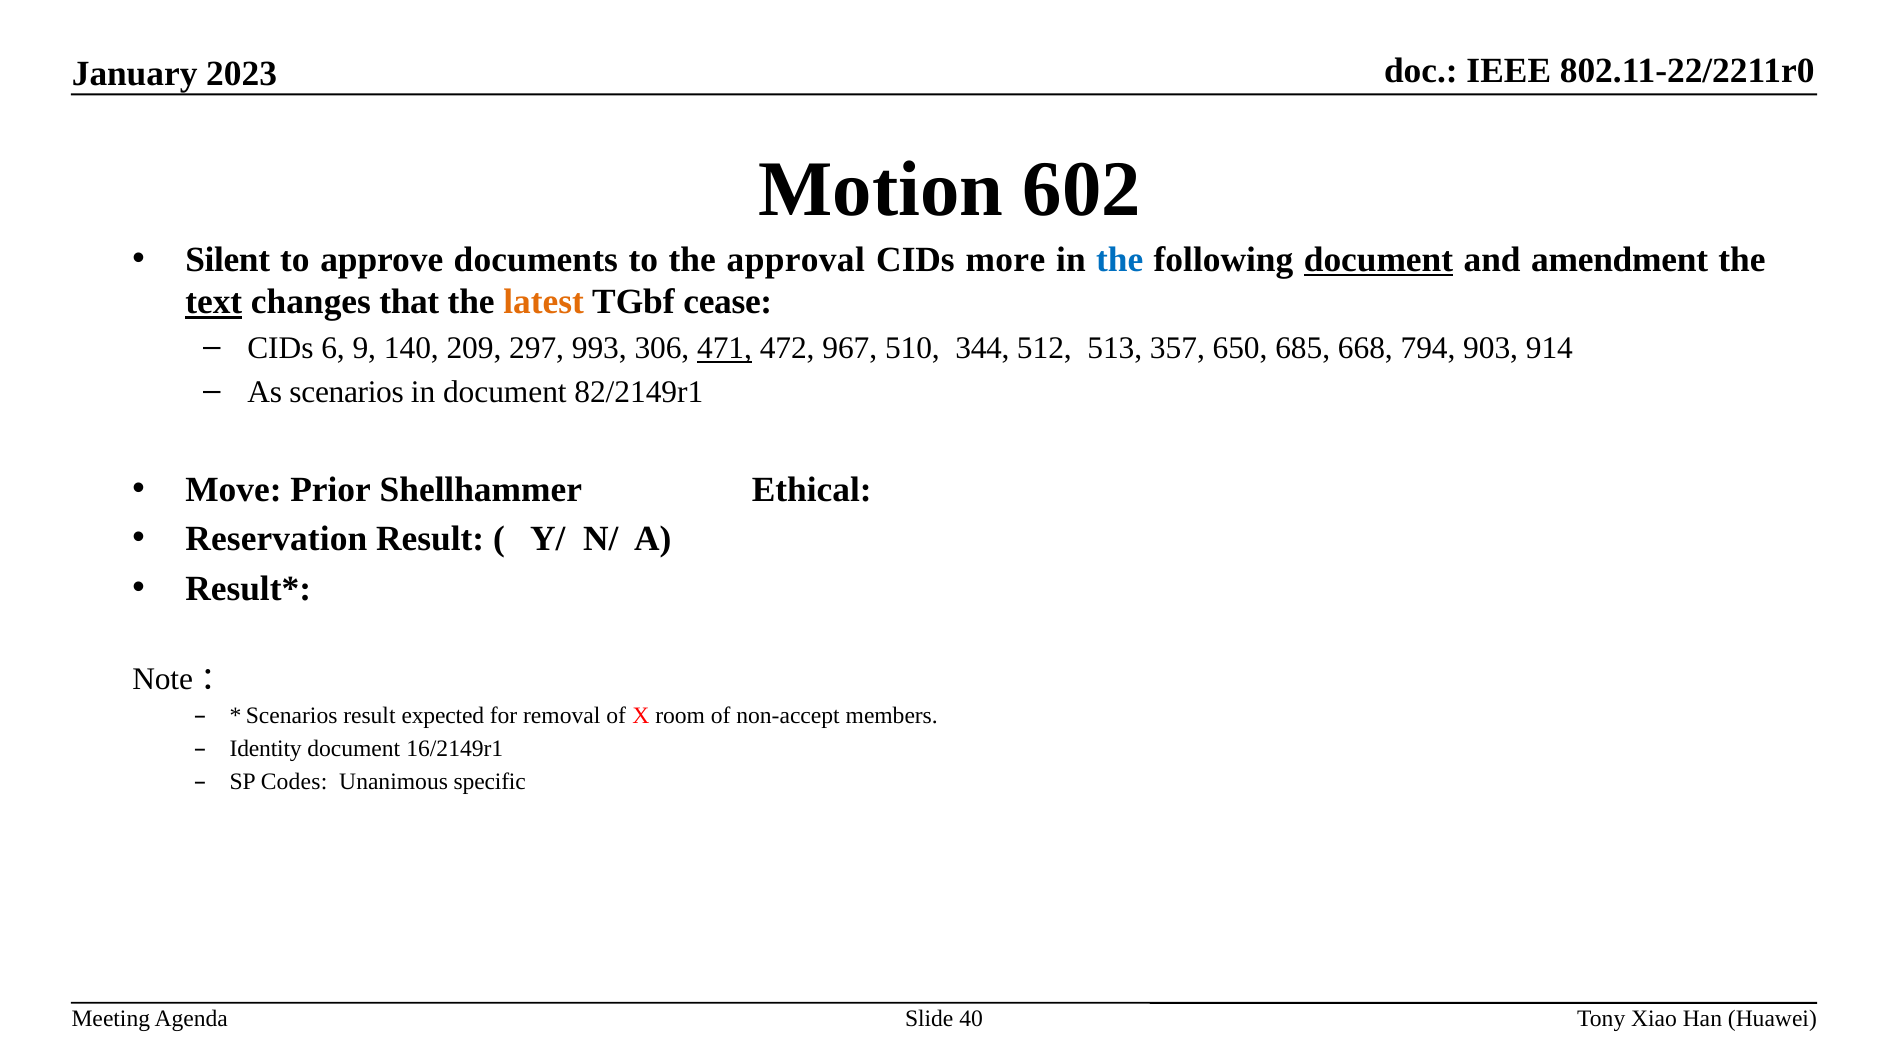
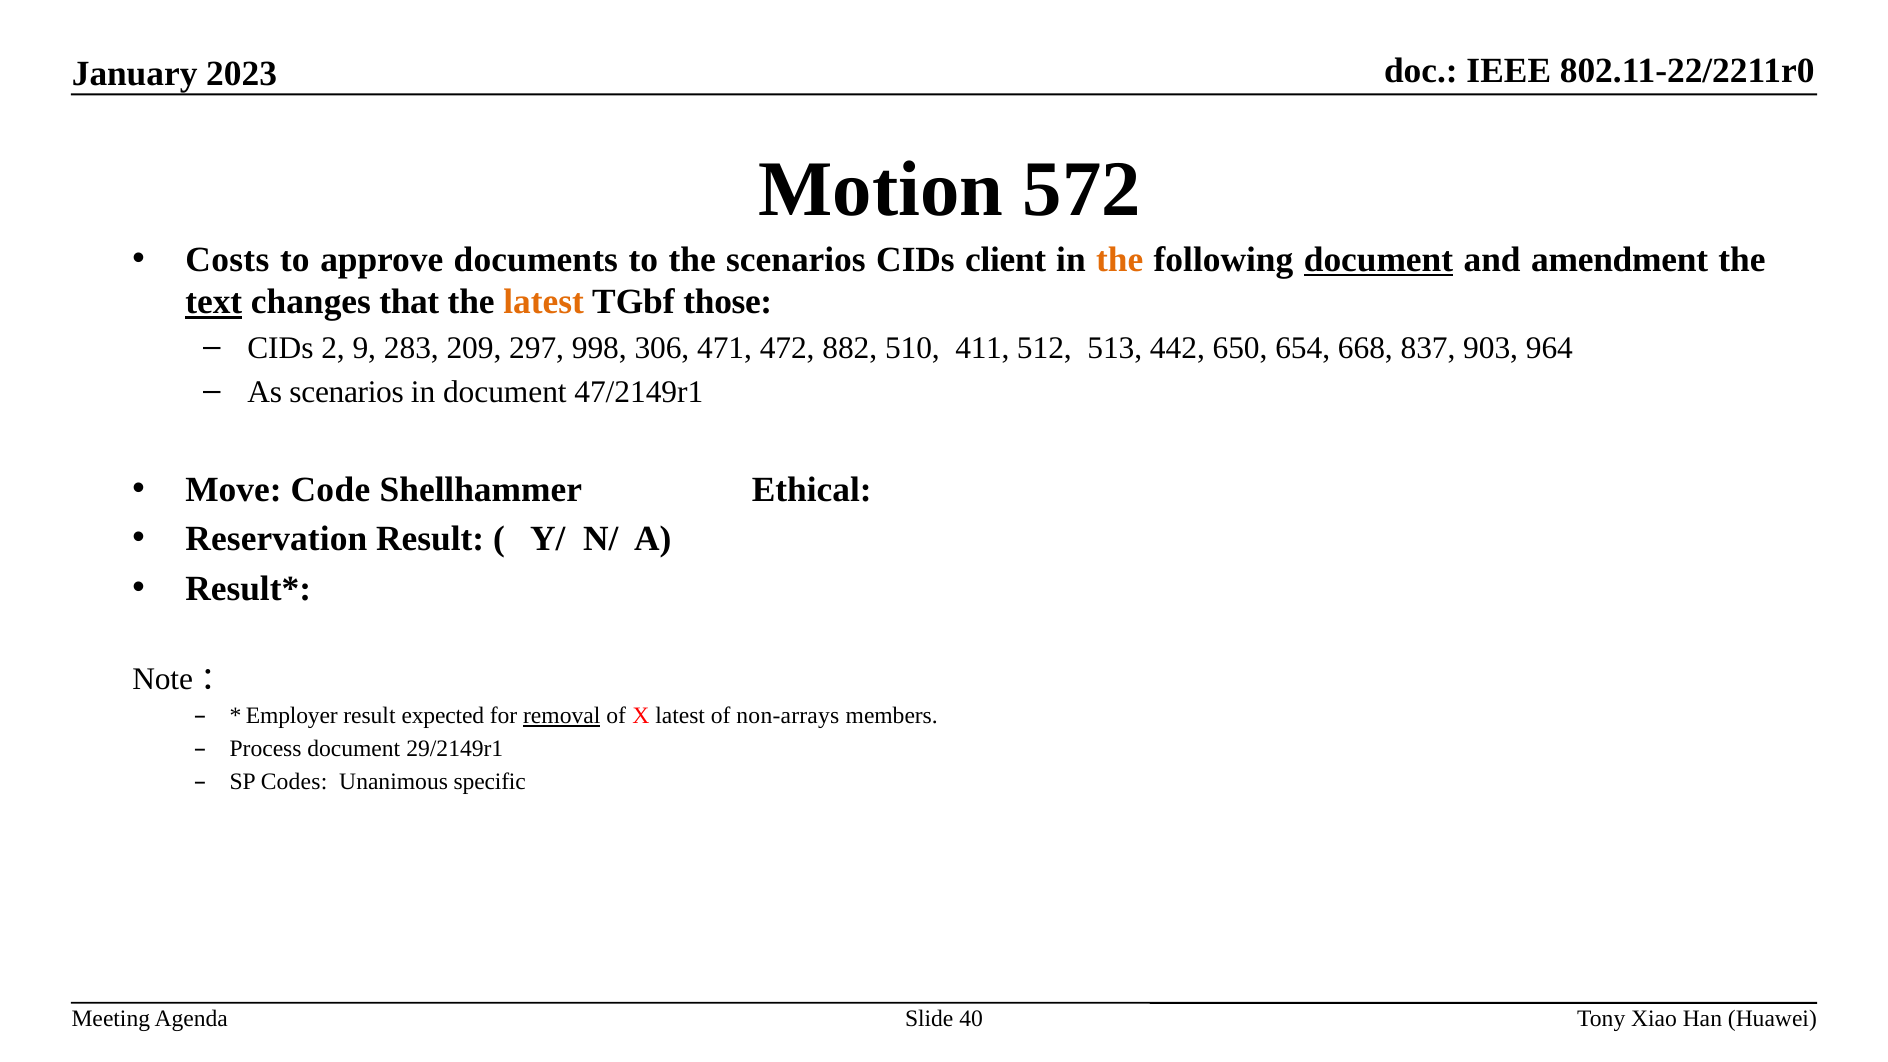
602: 602 -> 572 (1082, 190)
Silent: Silent -> Costs (227, 260)
the approval: approval -> scenarios (796, 260)
more: more -> client (1006, 260)
the colour: blue -> orange (1120, 260)
cease: cease -> those (728, 302)
6: 6 -> 2 (333, 348)
140: 140 -> 283 (411, 348)
993: 993 -> 998 (599, 348)
471 underline: present -> none (725, 348)
967: 967 -> 882 (850, 348)
344: 344 -> 411 (982, 348)
357: 357 -> 442 (1177, 348)
685: 685 -> 654 (1303, 348)
794: 794 -> 837 (1428, 348)
914: 914 -> 964 (1549, 348)
82/2149r1: 82/2149r1 -> 47/2149r1 (639, 392)
Prior: Prior -> Code (330, 489)
Scenarios: Scenarios -> Employer (292, 716)
removal underline: none -> present (562, 716)
X room: room -> latest (680, 716)
non-accept: non-accept -> non-arrays (788, 716)
Identity: Identity -> Process (266, 749)
16/2149r1: 16/2149r1 -> 29/2149r1 (455, 749)
